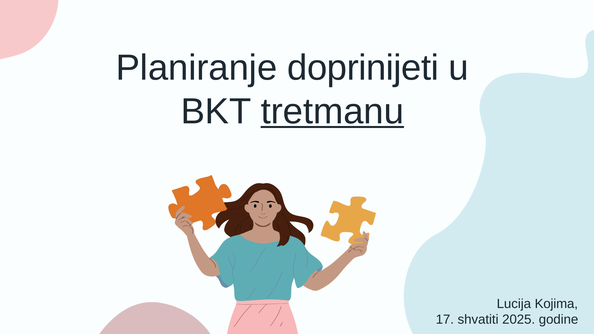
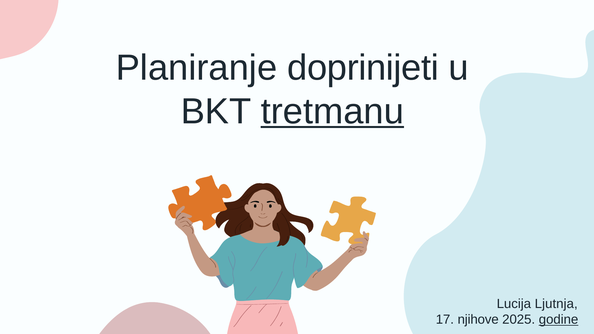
Kojima: Kojima -> Ljutnja (556, 304)
shvatiti: shvatiti -> njihove (478, 320)
godine underline: none -> present (559, 320)
